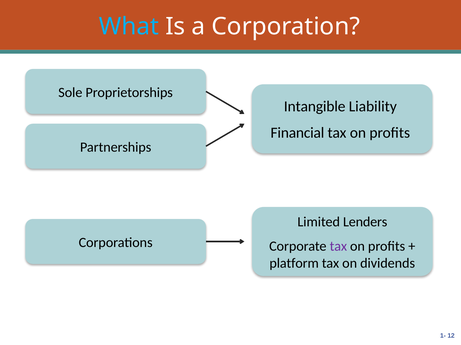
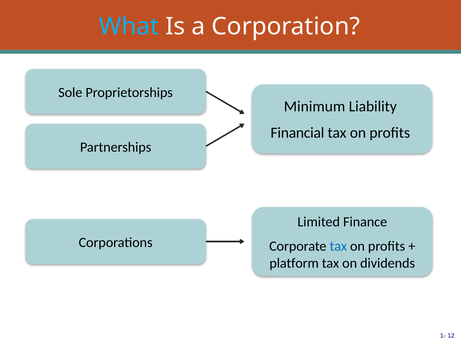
Intangible: Intangible -> Minimum (315, 107)
Lenders: Lenders -> Finance (365, 222)
tax colour: purple -> blue (338, 247)
